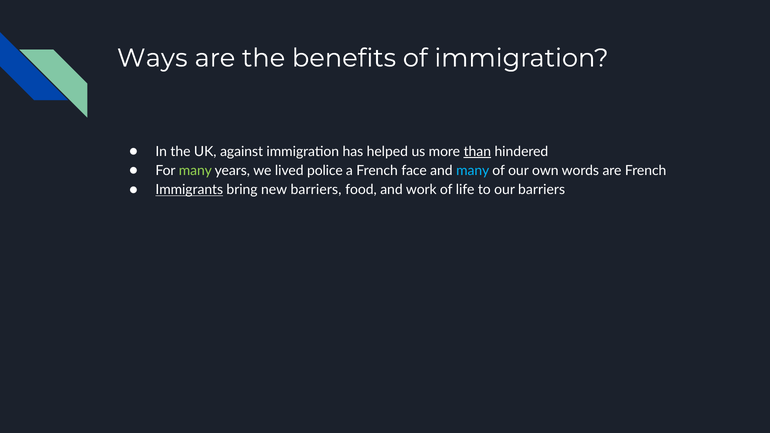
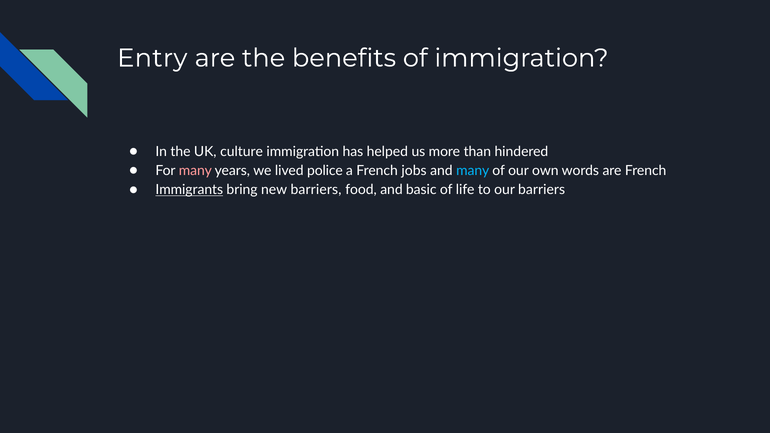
Ways: Ways -> Entry (152, 58)
against: against -> culture (242, 152)
than underline: present -> none (477, 152)
many colour: light green -> pink (195, 171)
face: face -> jobs (414, 171)
work: work -> basic (421, 190)
